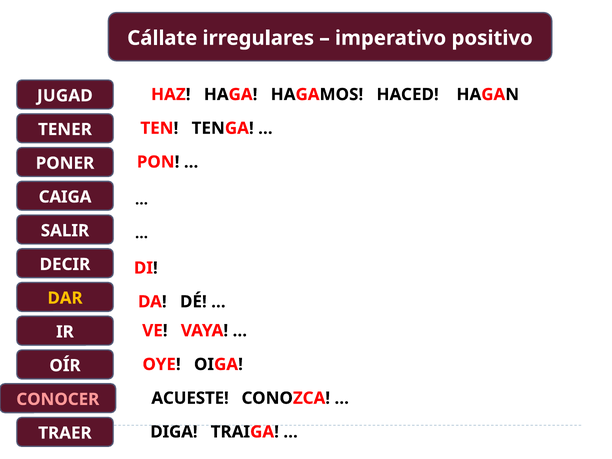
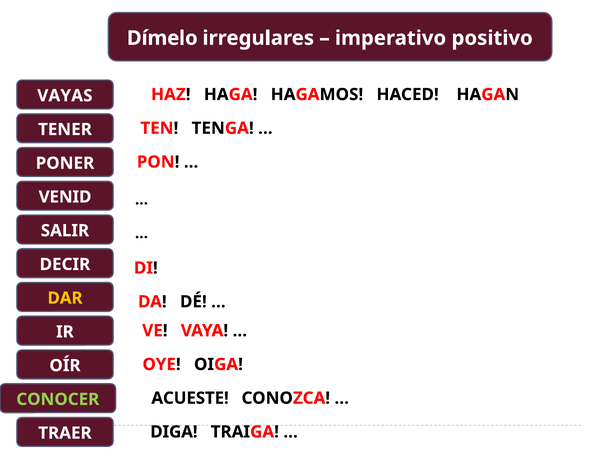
Cállate: Cállate -> Dímelo (162, 38)
JUGAD: JUGAD -> VAYAS (65, 96)
CAIGA: CAIGA -> VENID (65, 197)
CONOCER colour: pink -> light green (58, 399)
